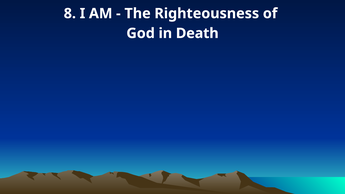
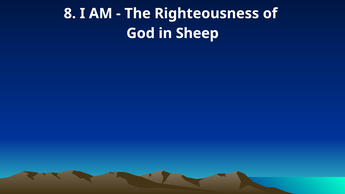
Death: Death -> Sheep (197, 33)
